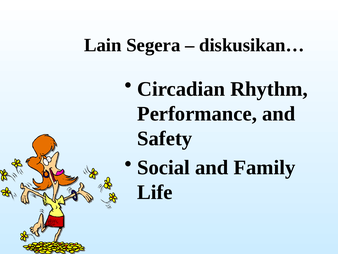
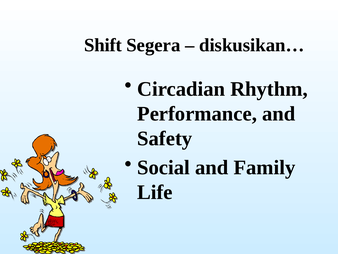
Lain: Lain -> Shift (103, 45)
